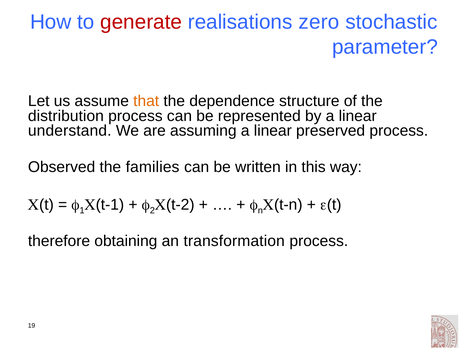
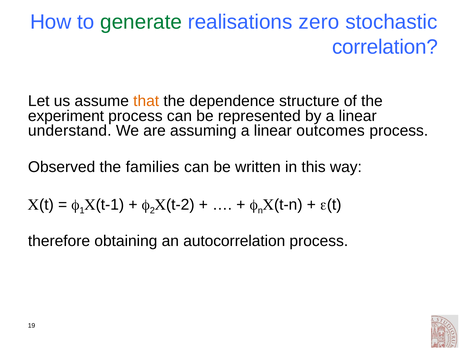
generate colour: red -> green (141, 22)
parameter: parameter -> correlation (385, 47)
distribution: distribution -> experiment (66, 116)
preserved: preserved -> outcomes (331, 131)
transformation: transformation -> autocorrelation (234, 241)
